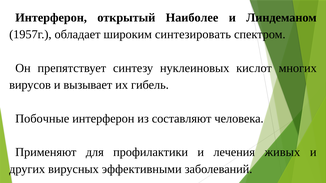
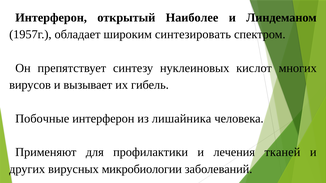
составляют: составляют -> лишайника (182, 119)
живых: живых -> тканей (282, 153)
эффективными: эффективными -> микробиологии (142, 169)
